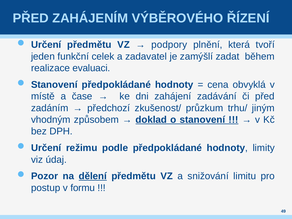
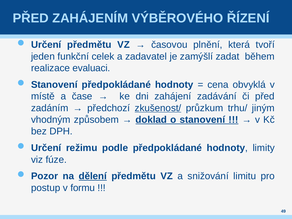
podpory: podpory -> časovou (169, 45)
zkušenost/ underline: none -> present (158, 108)
údaj: údaj -> fúze (56, 160)
